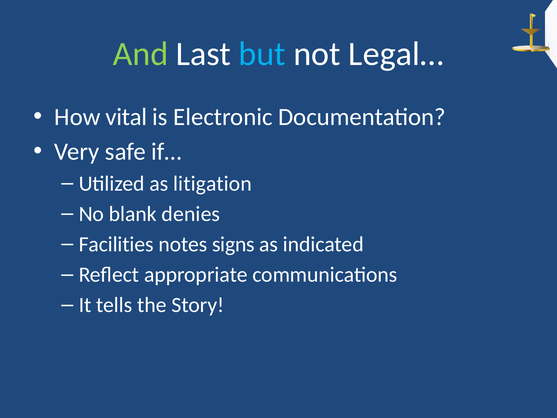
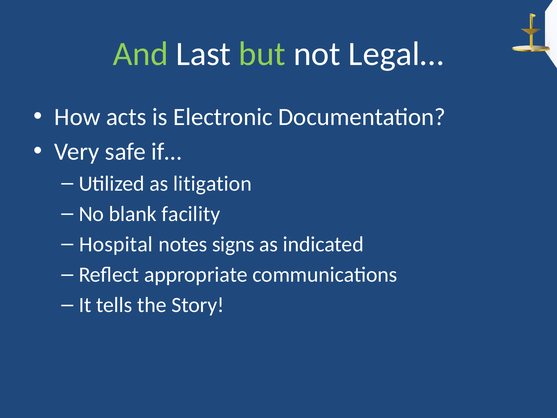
but colour: light blue -> light green (262, 54)
vital: vital -> acts (126, 117)
denies: denies -> facility (191, 214)
Facilities: Facilities -> Hospital (116, 244)
